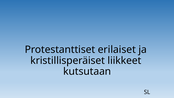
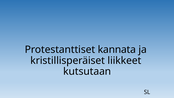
erilaiset: erilaiset -> kannata (117, 49)
